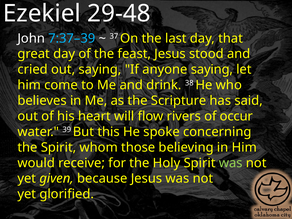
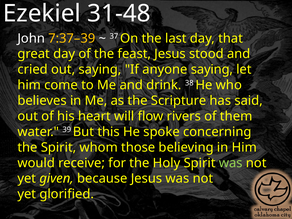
29-48: 29-48 -> 31-48 (119, 13)
7:37–39 colour: light blue -> yellow (72, 38)
occur: occur -> them (236, 116)
